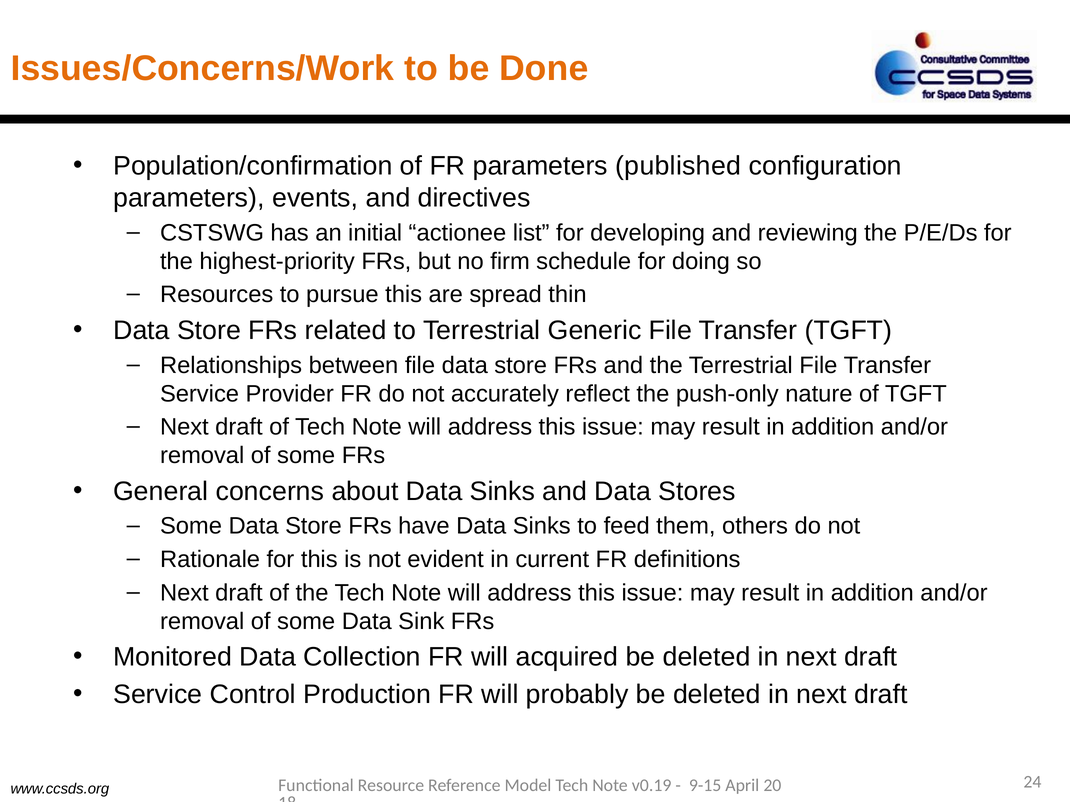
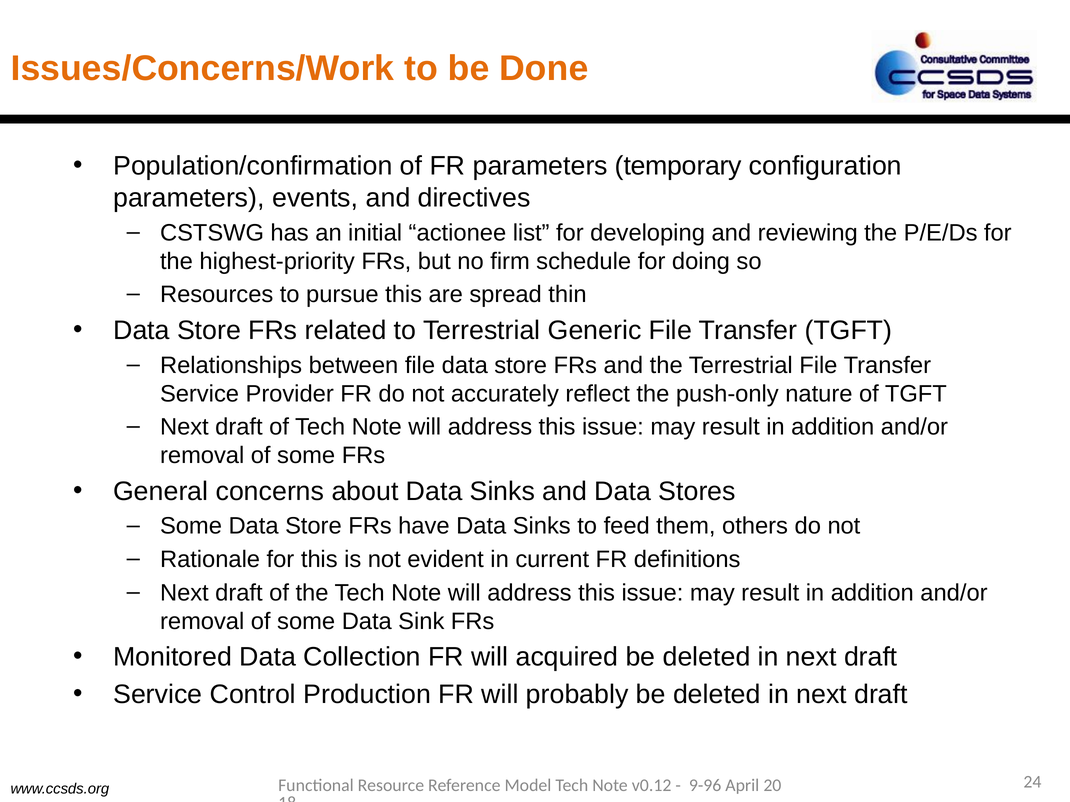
published: published -> temporary (678, 166)
v0.19: v0.19 -> v0.12 (652, 786)
9-15: 9-15 -> 9-96 (705, 786)
